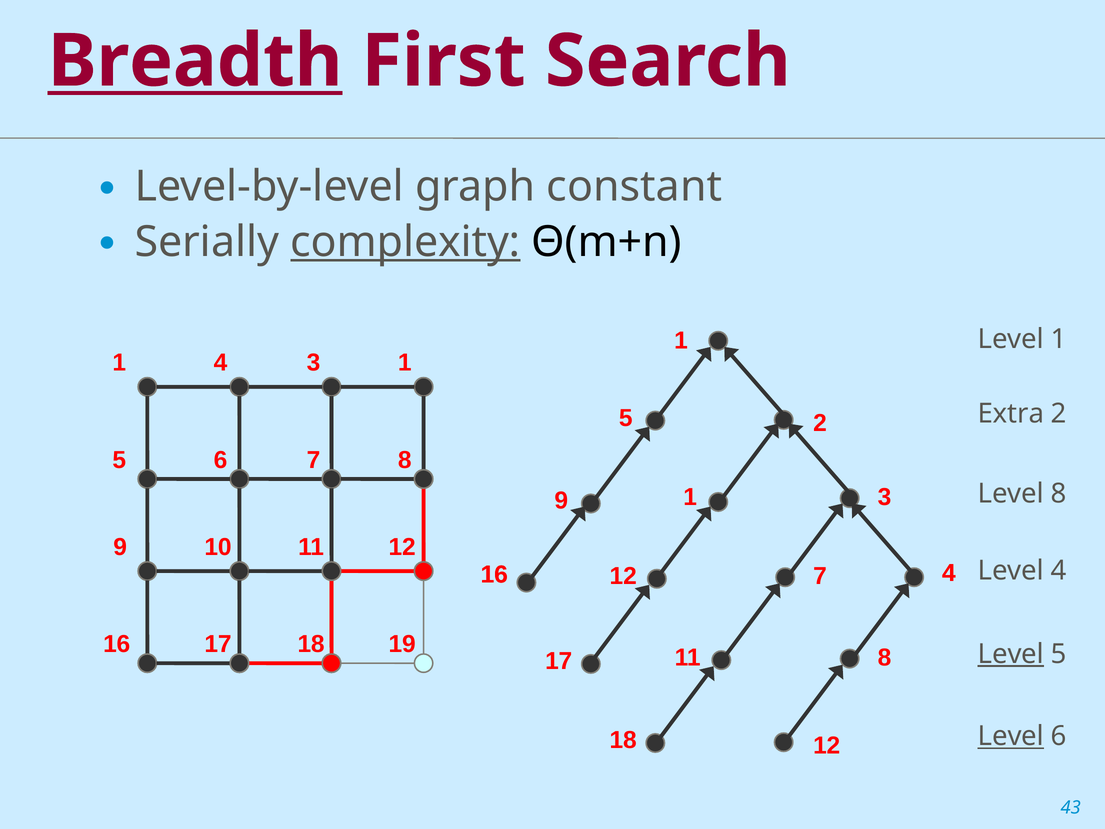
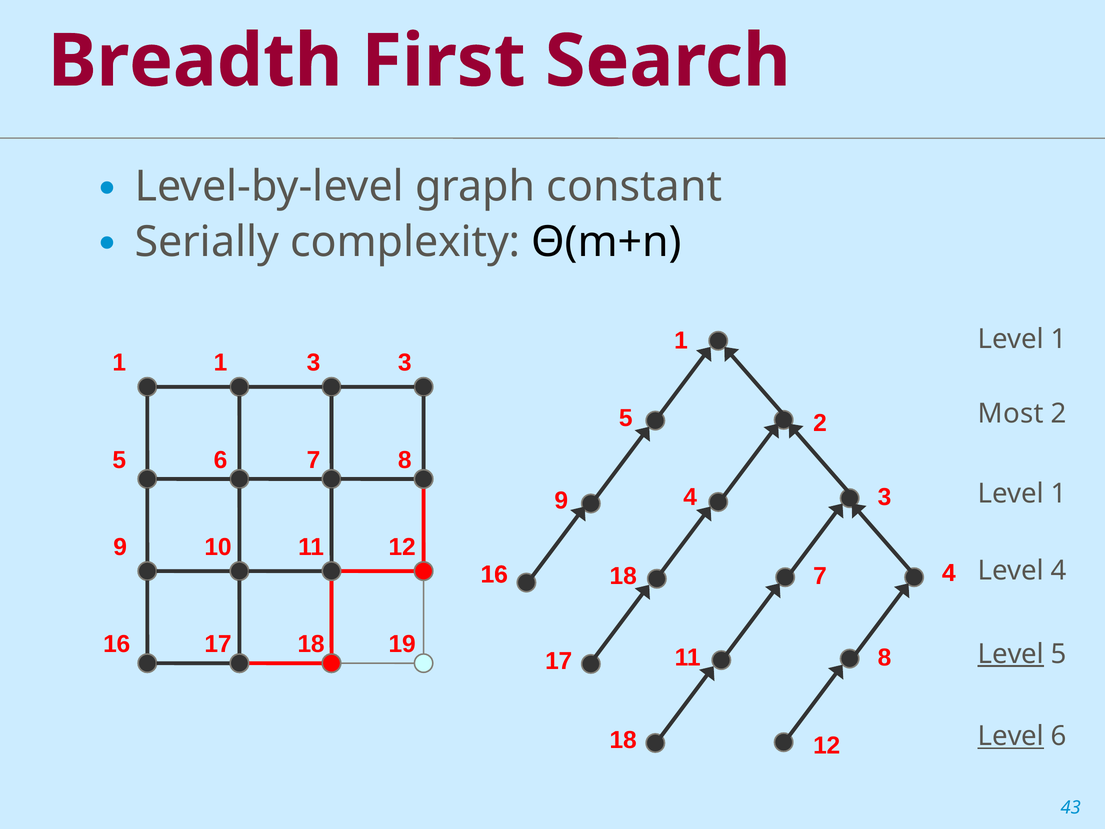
Breadth underline: present -> none (195, 61)
complexity underline: present -> none (405, 242)
1 4: 4 -> 1 (221, 363)
3 1: 1 -> 3 (405, 363)
Extra: Extra -> Most (1011, 414)
8: 8 -> 1 (1059, 493)
9 1: 1 -> 4 (690, 497)
12: 12 -> 18 (623, 576)
